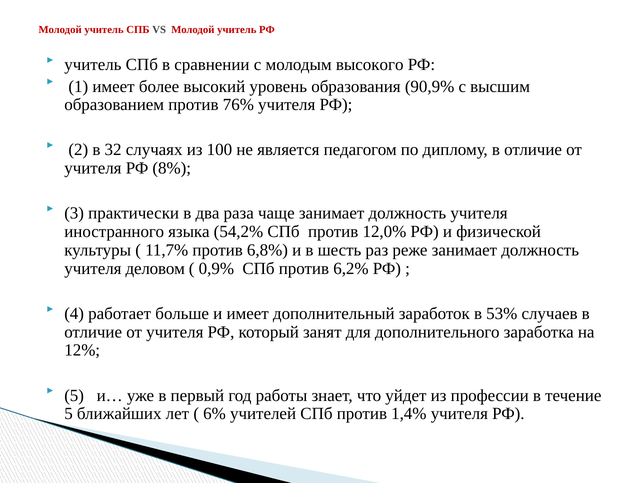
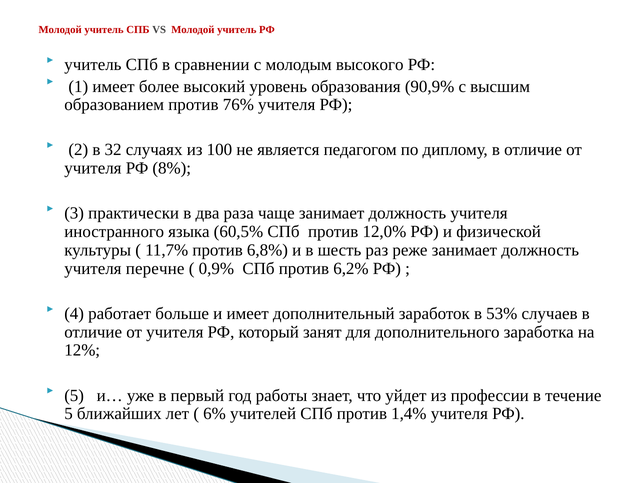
54,2%: 54,2% -> 60,5% (238, 232)
деловом: деловом -> перечне (155, 268)
